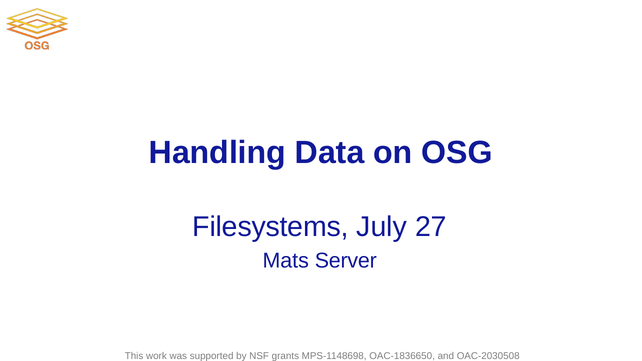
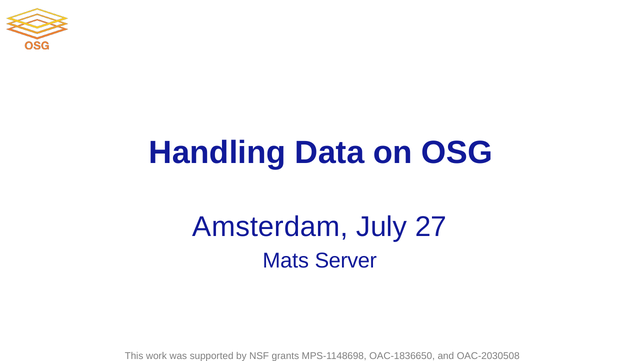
Filesystems: Filesystems -> Amsterdam (270, 227)
